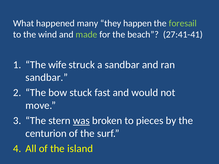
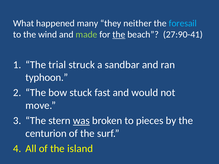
happen: happen -> neither (137, 23)
foresail colour: light green -> light blue (183, 23)
the underline: none -> present (119, 35)
27:41-41: 27:41-41 -> 27:90-41 (183, 35)
wife: wife -> trial (57, 65)
sandbar: sandbar -> typhoon (47, 78)
